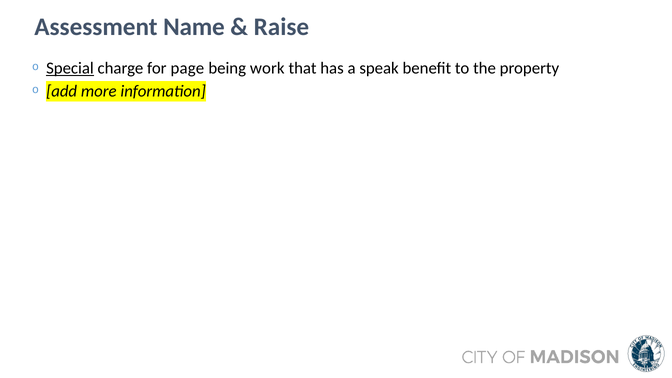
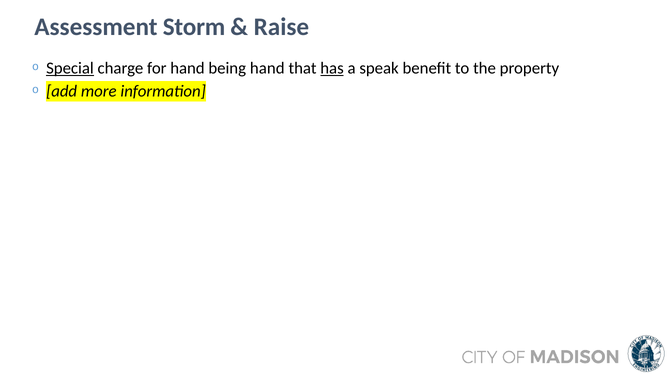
Name: Name -> Storm (194, 27)
for page: page -> hand (188, 68)
being work: work -> hand (267, 68)
has underline: none -> present (332, 68)
